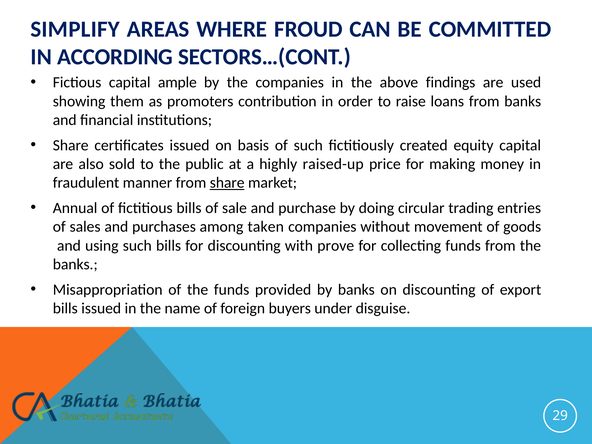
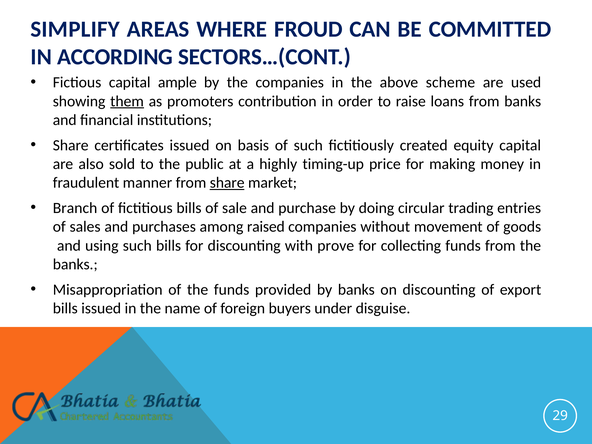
findings: findings -> scheme (450, 82)
them underline: none -> present (127, 101)
raised-up: raised-up -> timing-up (333, 164)
Annual: Annual -> Branch (75, 208)
taken: taken -> raised (266, 227)
